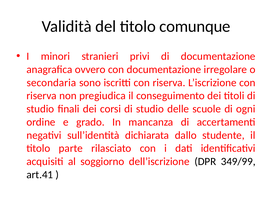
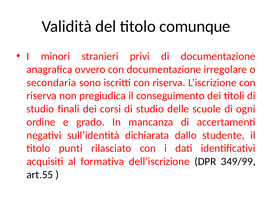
parte: parte -> punti (71, 148)
soggiorno: soggiorno -> formativa (102, 162)
art.41: art.41 -> art.55 (40, 175)
